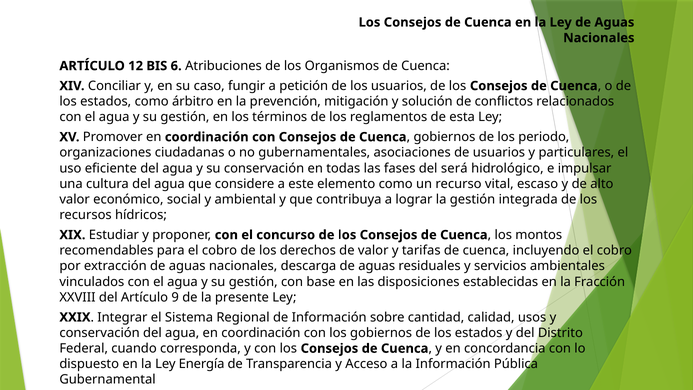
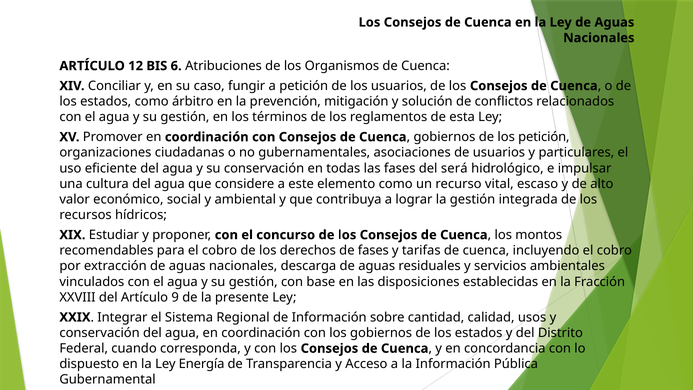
los periodo: periodo -> petición (544, 137)
de valor: valor -> fases (373, 250)
